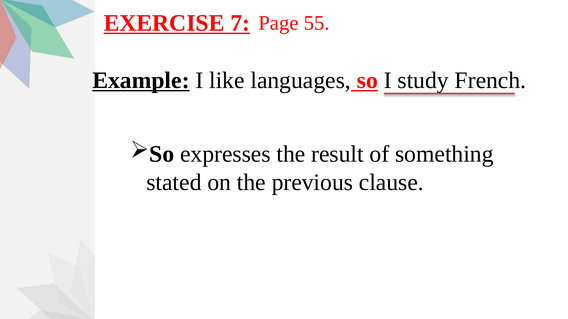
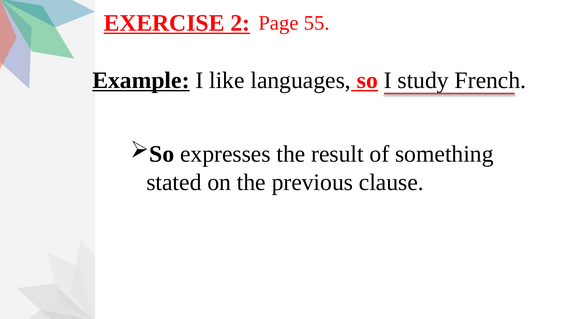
7: 7 -> 2 (240, 23)
